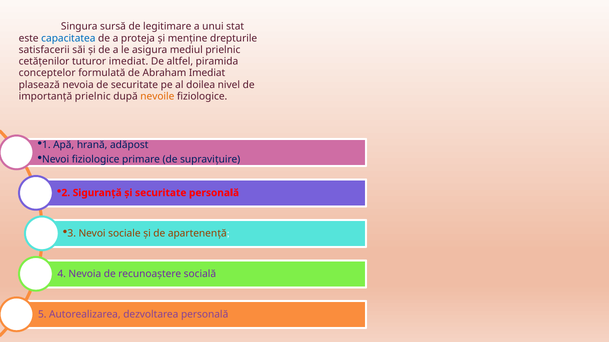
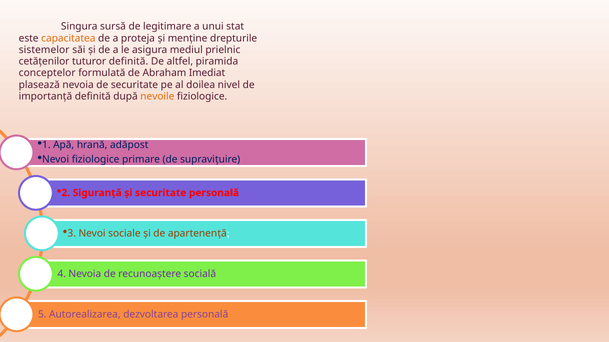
capacitatea colour: blue -> orange (68, 38)
satisfacerii: satisfacerii -> sistemelor (44, 50)
tuturor imediat: imediat -> definită (129, 62)
importanţă prielnic: prielnic -> definită (93, 97)
